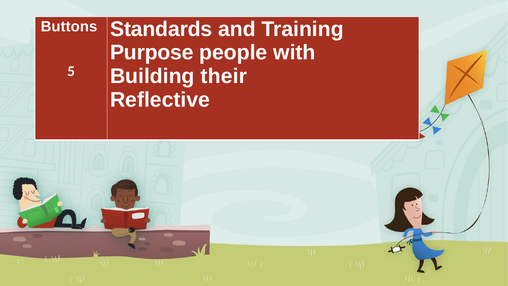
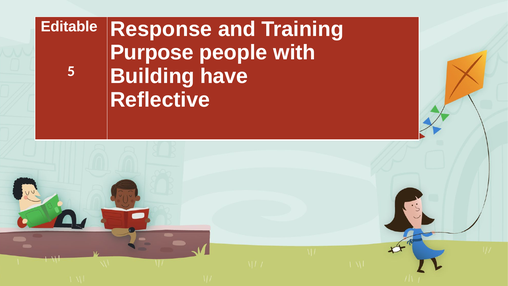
Standards: Standards -> Response (161, 29)
Buttons: Buttons -> Editable (69, 27)
their: their -> have (224, 76)
